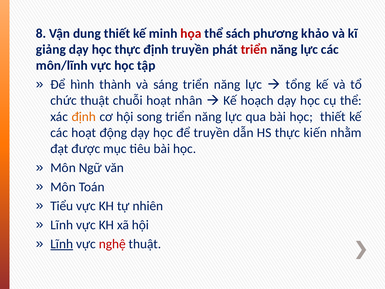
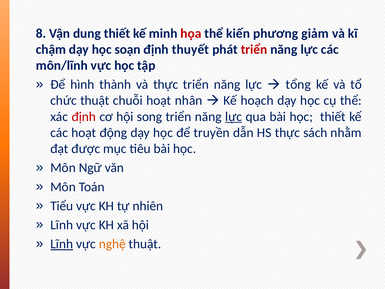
sách: sách -> kiến (238, 33)
khảo: khảo -> giảm (315, 33)
giảng: giảng -> chậm (51, 49)
học thực: thực -> soạn (128, 49)
định truyền: truyền -> thuyết (190, 49)
và sáng: sáng -> thực (166, 84)
định colour: orange -> red (84, 117)
lực underline: none -> present (234, 117)
kiến: kiến -> sách (315, 133)
nghệ colour: red -> orange (112, 244)
